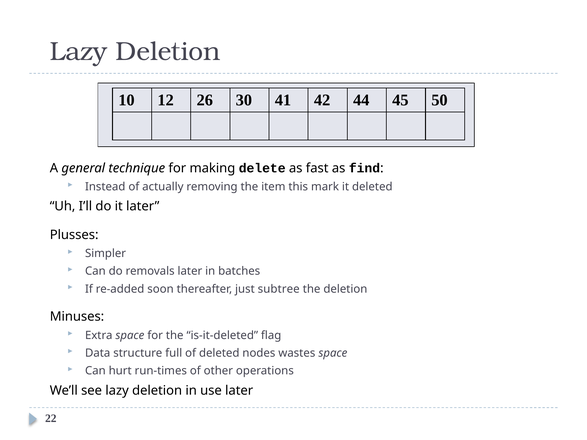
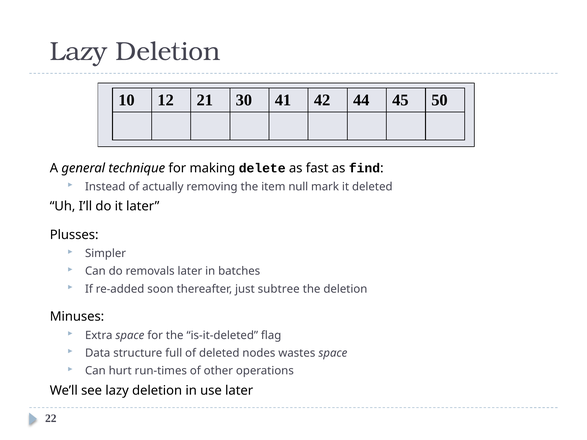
26: 26 -> 21 (205, 100)
this: this -> null (298, 187)
